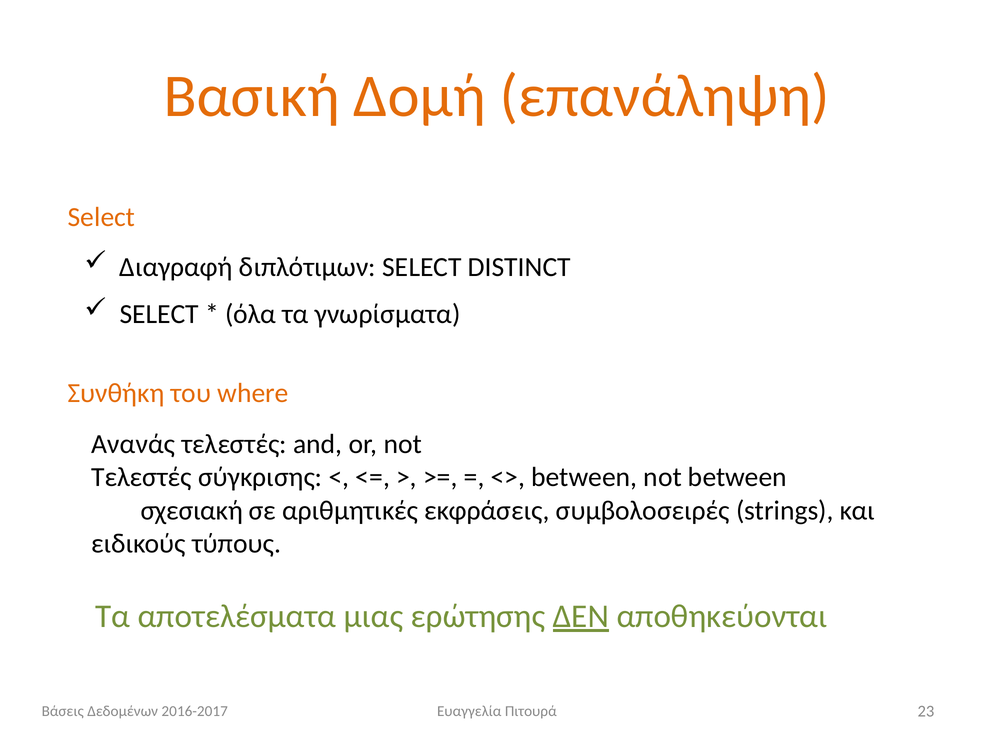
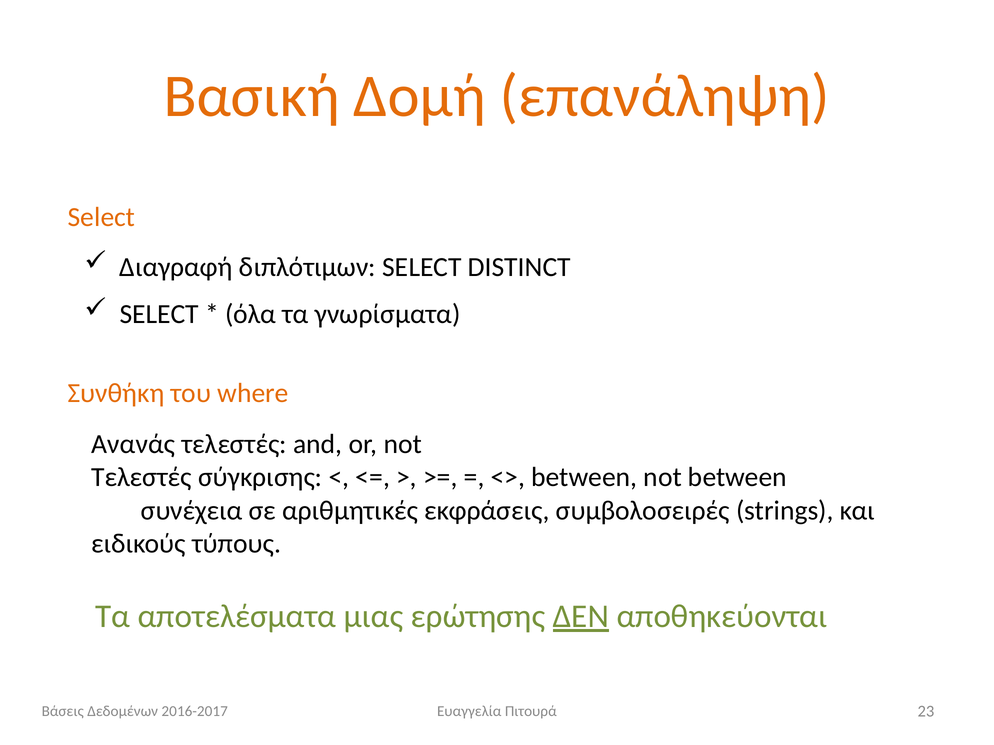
σχεσιακή: σχεσιακή -> συνέχεια (192, 511)
